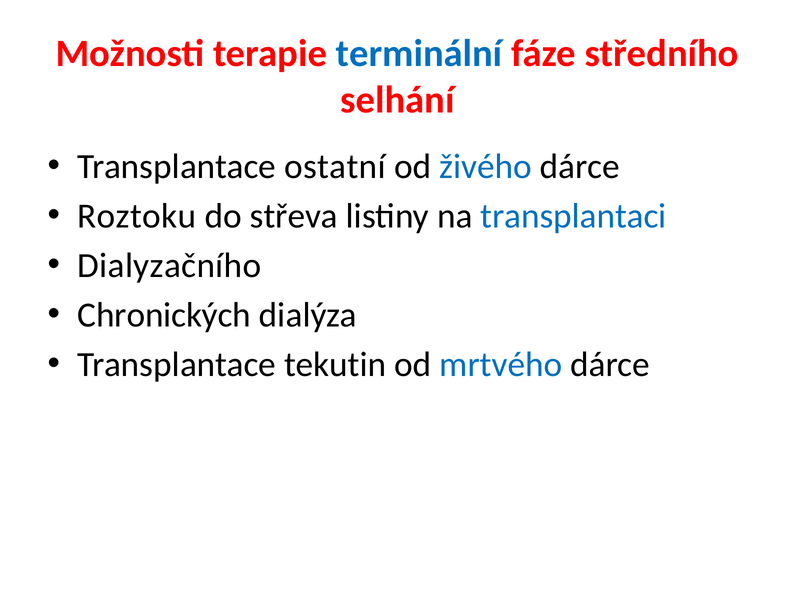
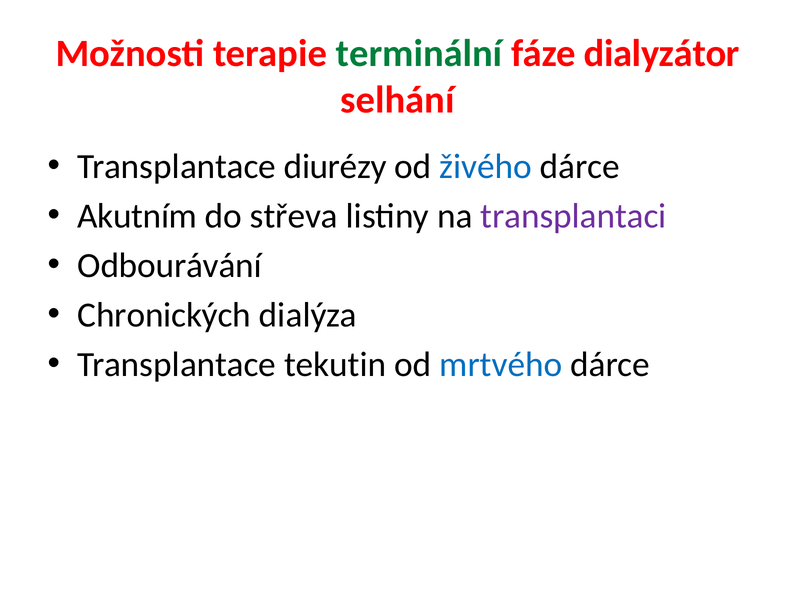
terminální colour: blue -> green (419, 54)
středního: středního -> dialyzátor (662, 54)
ostatní: ostatní -> diurézy (335, 167)
Roztoku: Roztoku -> Akutním (137, 216)
transplantaci colour: blue -> purple (573, 216)
Dialyzačního: Dialyzačního -> Odbourávání (170, 266)
